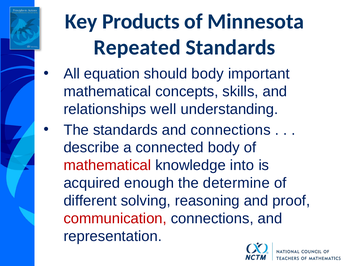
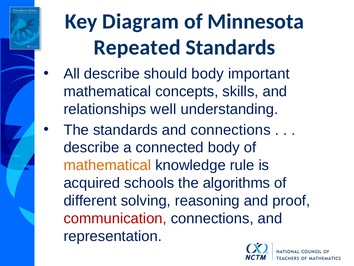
Products: Products -> Diagram (141, 21)
All equation: equation -> describe (112, 74)
mathematical colour: red -> orange (107, 165)
into: into -> rule (242, 165)
enough: enough -> schools (149, 183)
determine: determine -> algorithms (236, 183)
